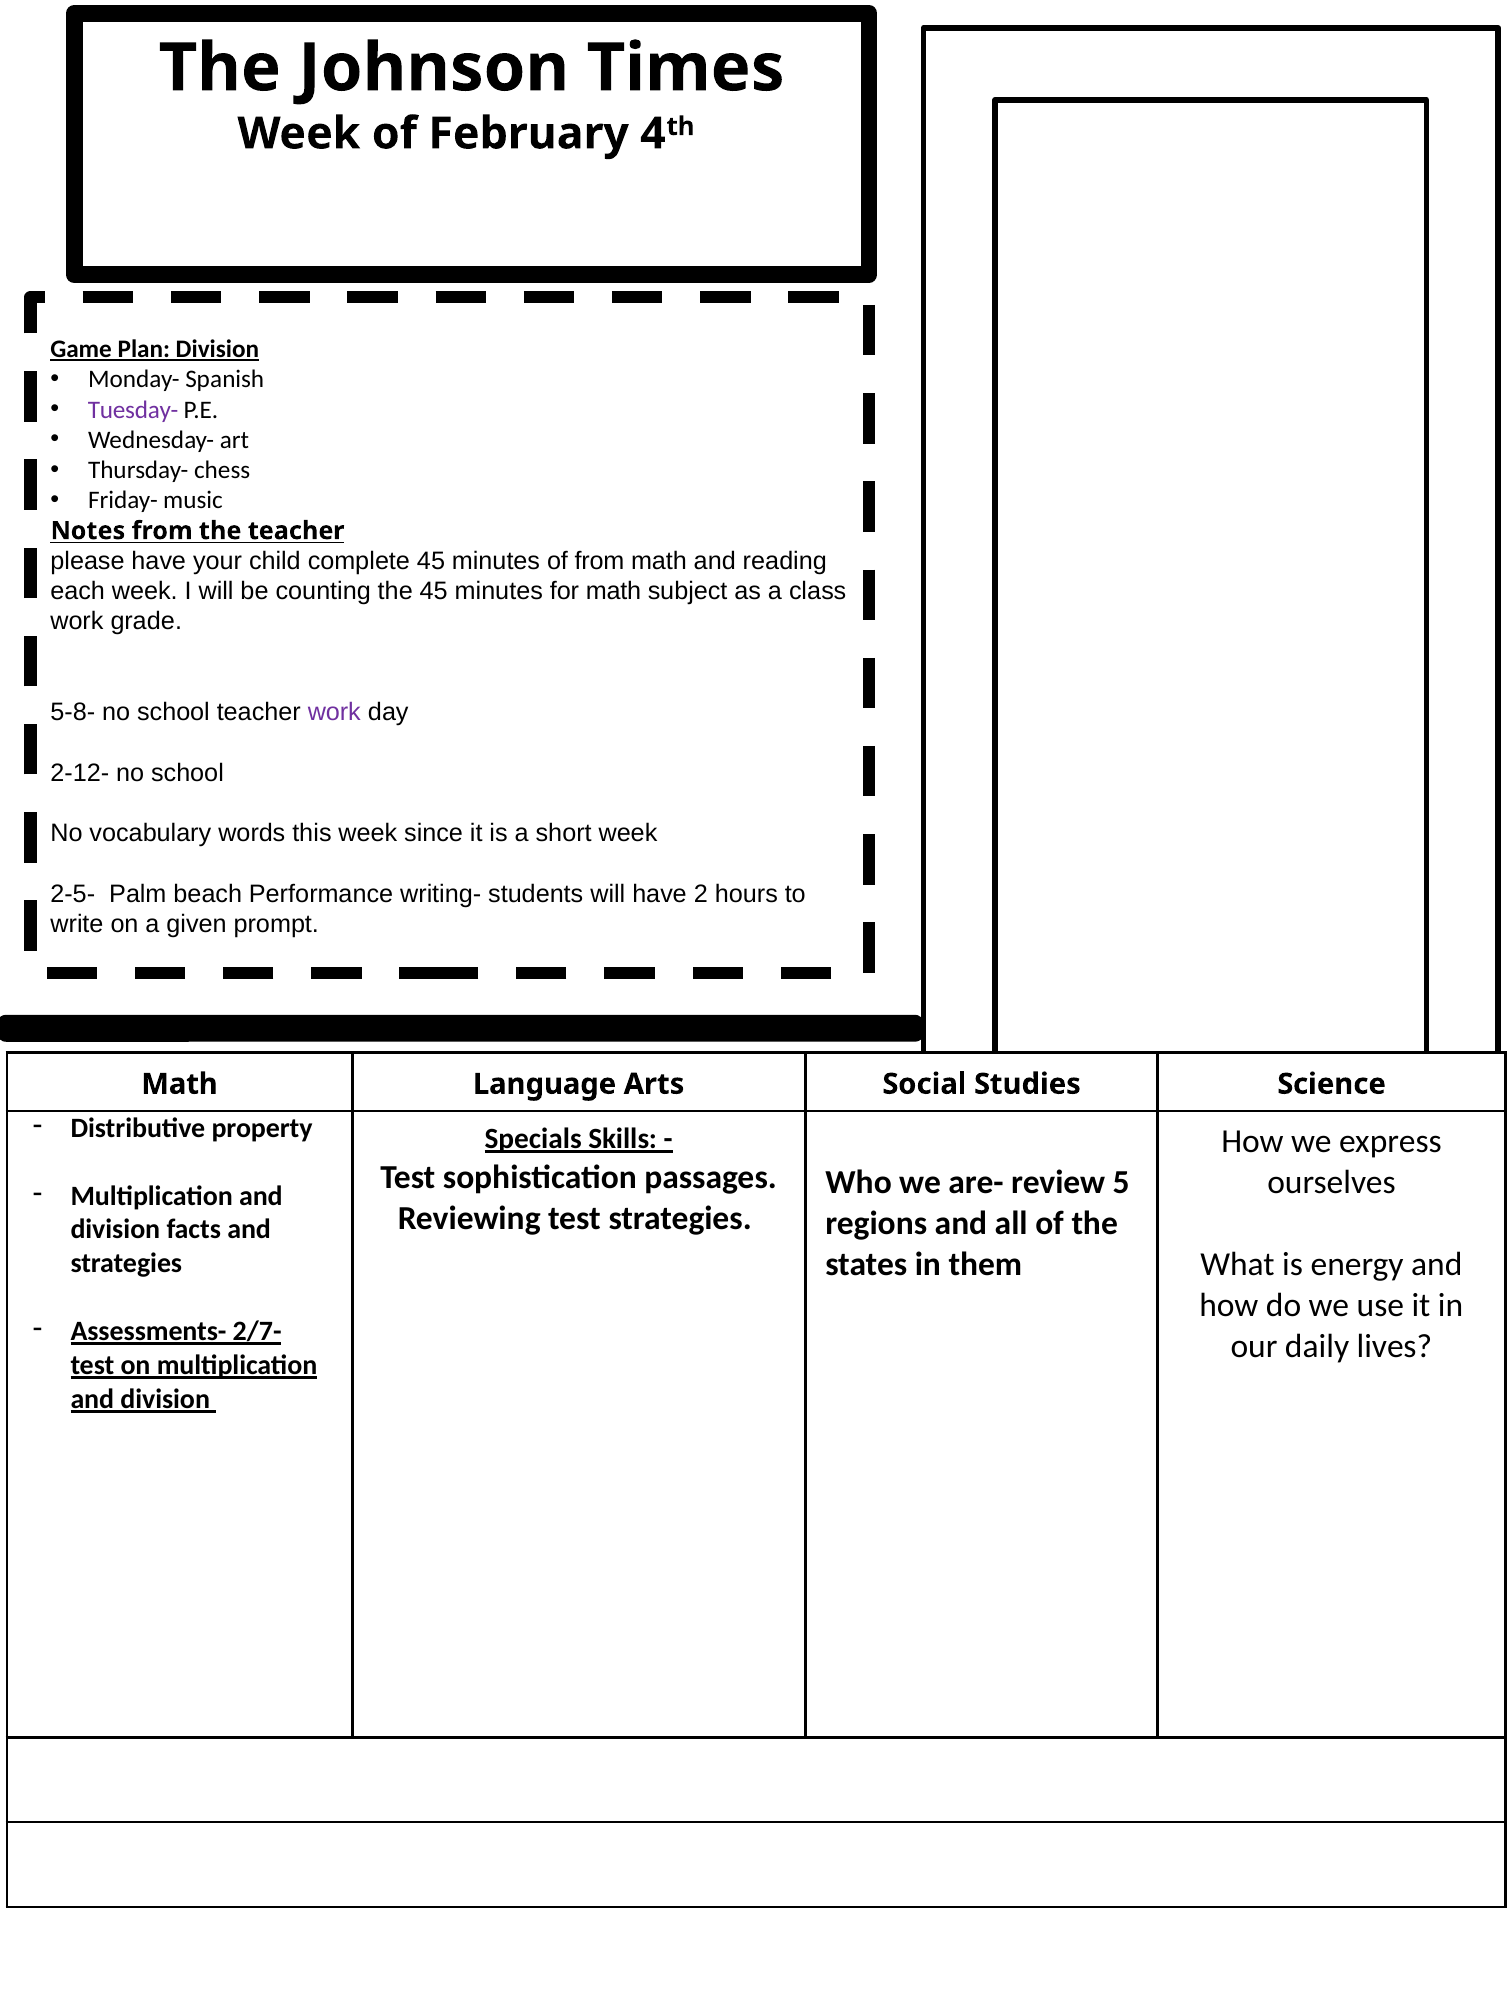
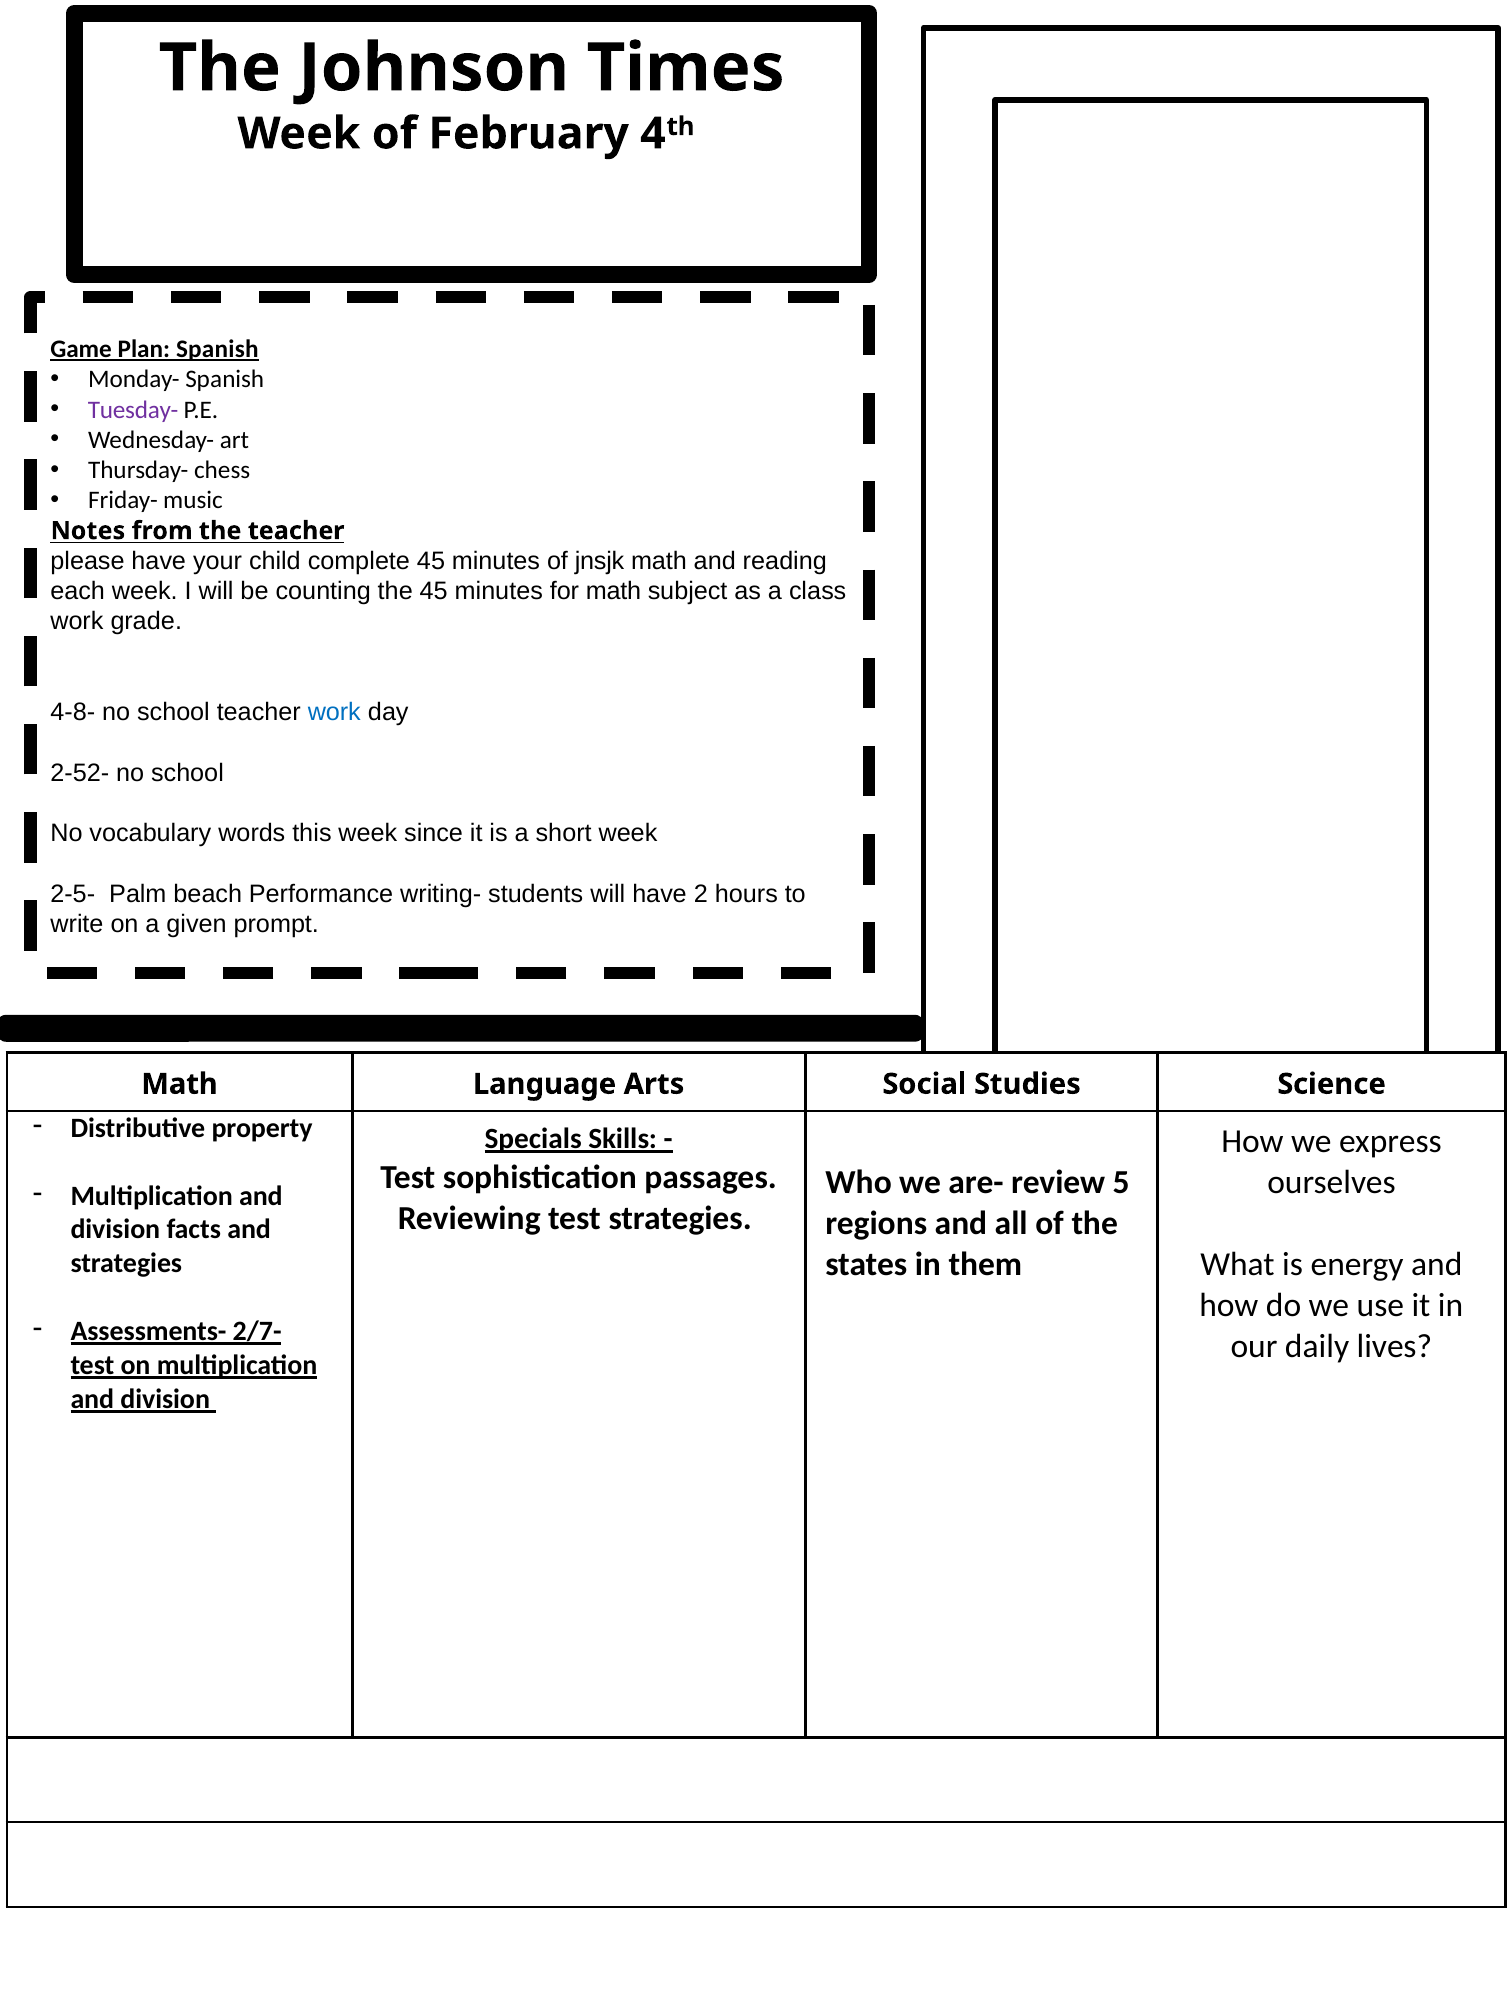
Plan Division: Division -> Spanish (217, 349)
of from: from -> jnsjk (600, 561)
5-8-: 5-8- -> 4-8- (73, 713)
work colour: purple -> blue (334, 713)
2-12-: 2-12- -> 2-52- (80, 773)
